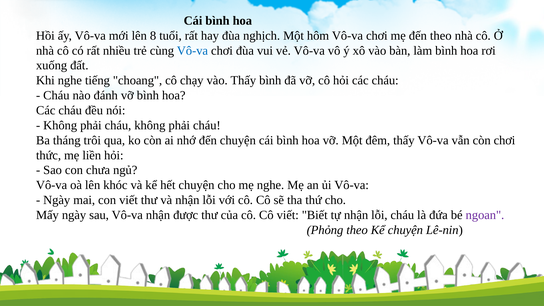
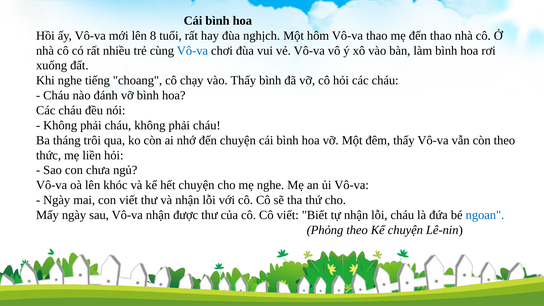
hôm Vô-va chơi: chơi -> thao (377, 36)
đến theo: theo -> thao (441, 36)
còn chơi: chơi -> theo (504, 140)
ngoan colour: purple -> blue (485, 215)
